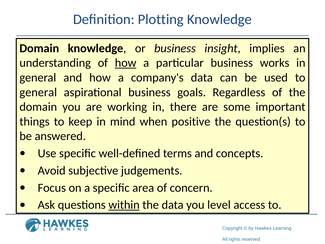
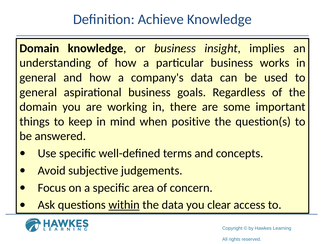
Plotting: Plotting -> Achieve (161, 19)
how underline: present -> none (126, 63)
level: level -> clear (219, 205)
